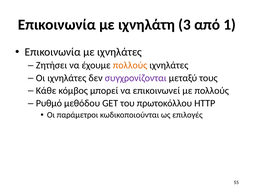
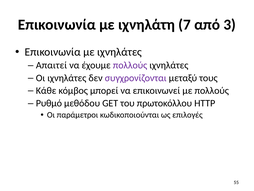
3: 3 -> 7 (185, 25)
1: 1 -> 3 (230, 25)
Ζητήσει: Ζητήσει -> Απαιτεί (51, 65)
πολλούς colour: orange -> purple (130, 65)
